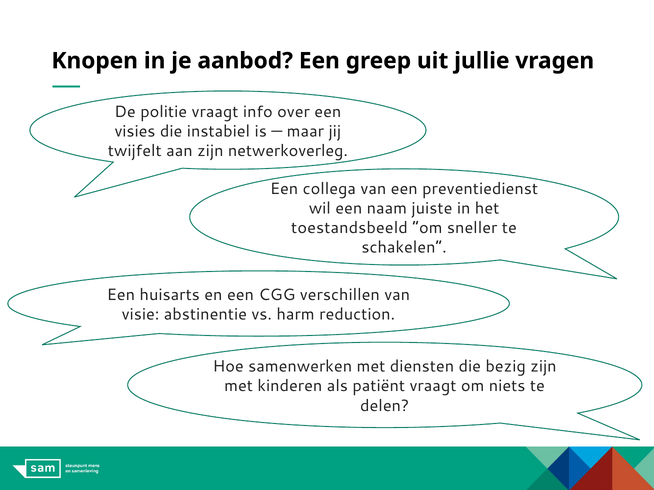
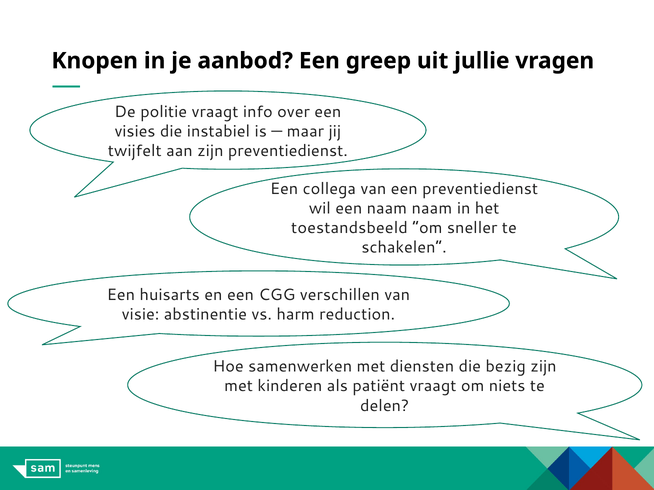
zijn netwerkoverleg: netwerkoverleg -> preventiedienst (288, 151)
naam juiste: juiste -> naam (432, 208)
